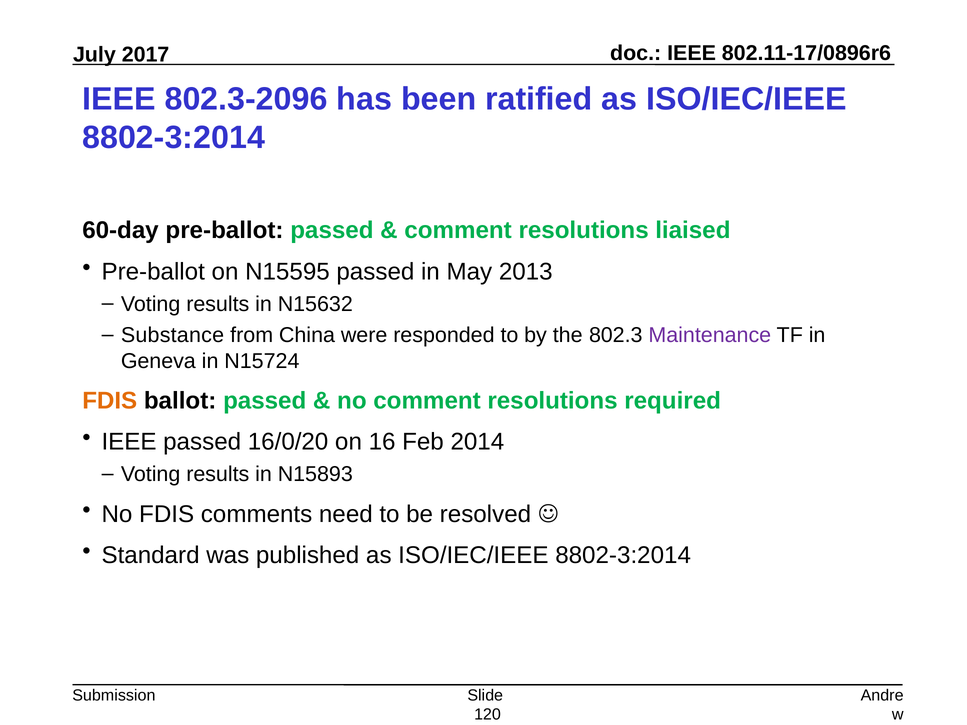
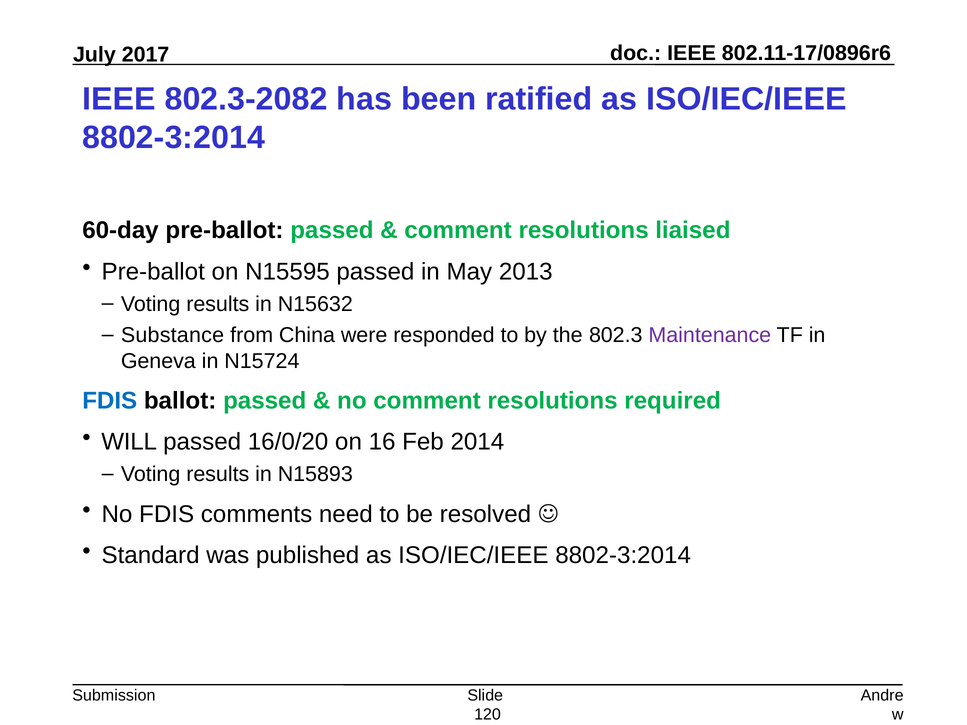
802.3-2096: 802.3-2096 -> 802.3-2082 (246, 99)
FDIS colour: orange -> blue (110, 401)
IEEE: IEEE -> WILL (129, 442)
